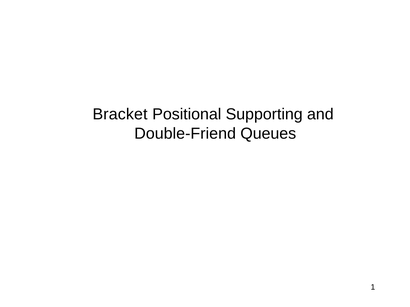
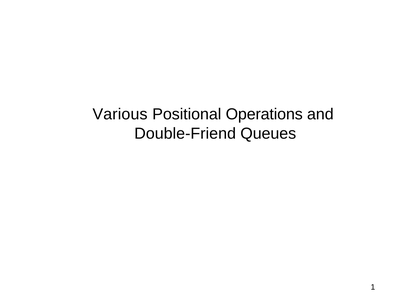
Bracket: Bracket -> Various (120, 115)
Supporting: Supporting -> Operations (264, 115)
